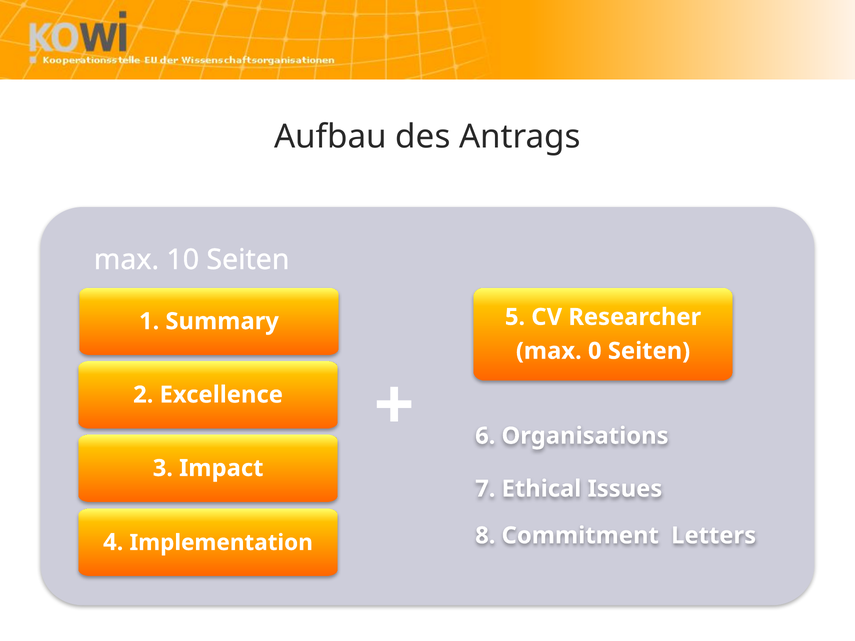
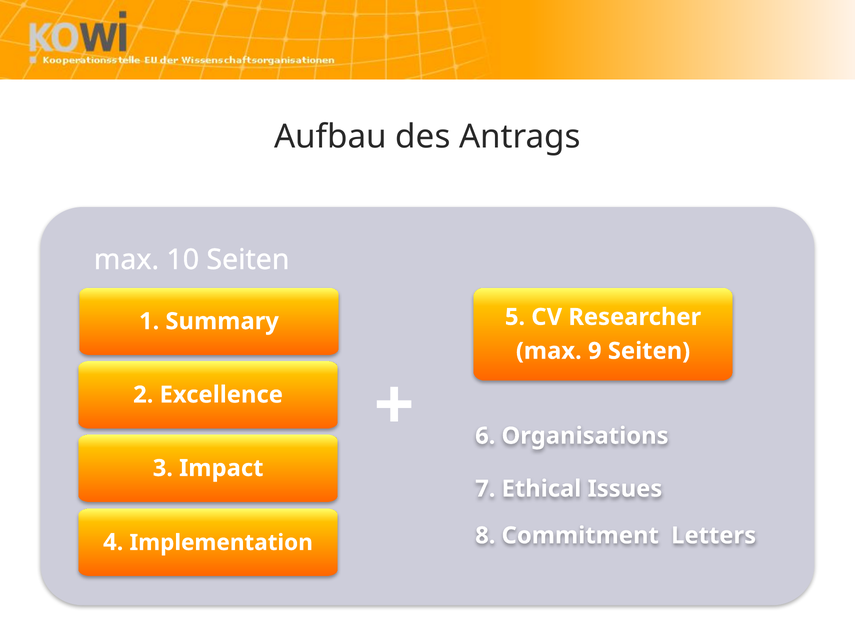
0: 0 -> 9 (595, 351)
